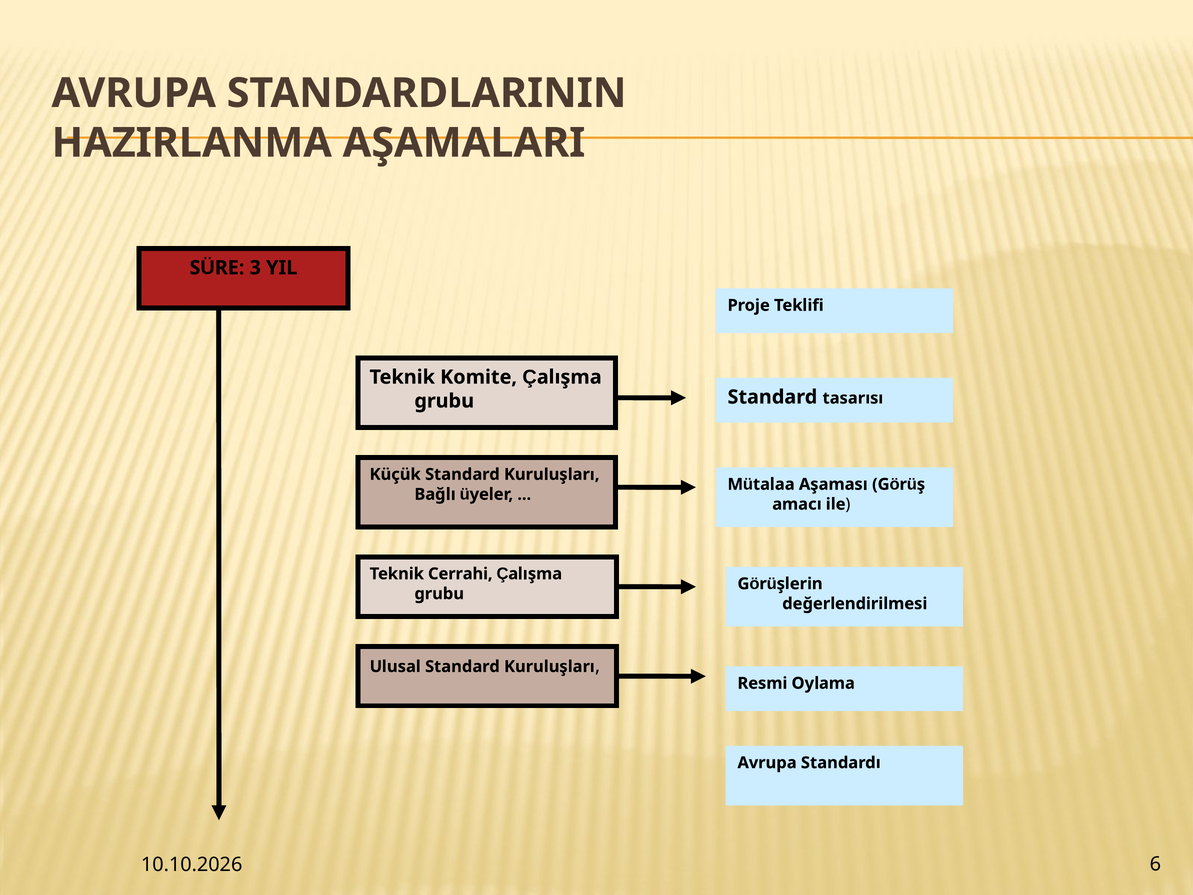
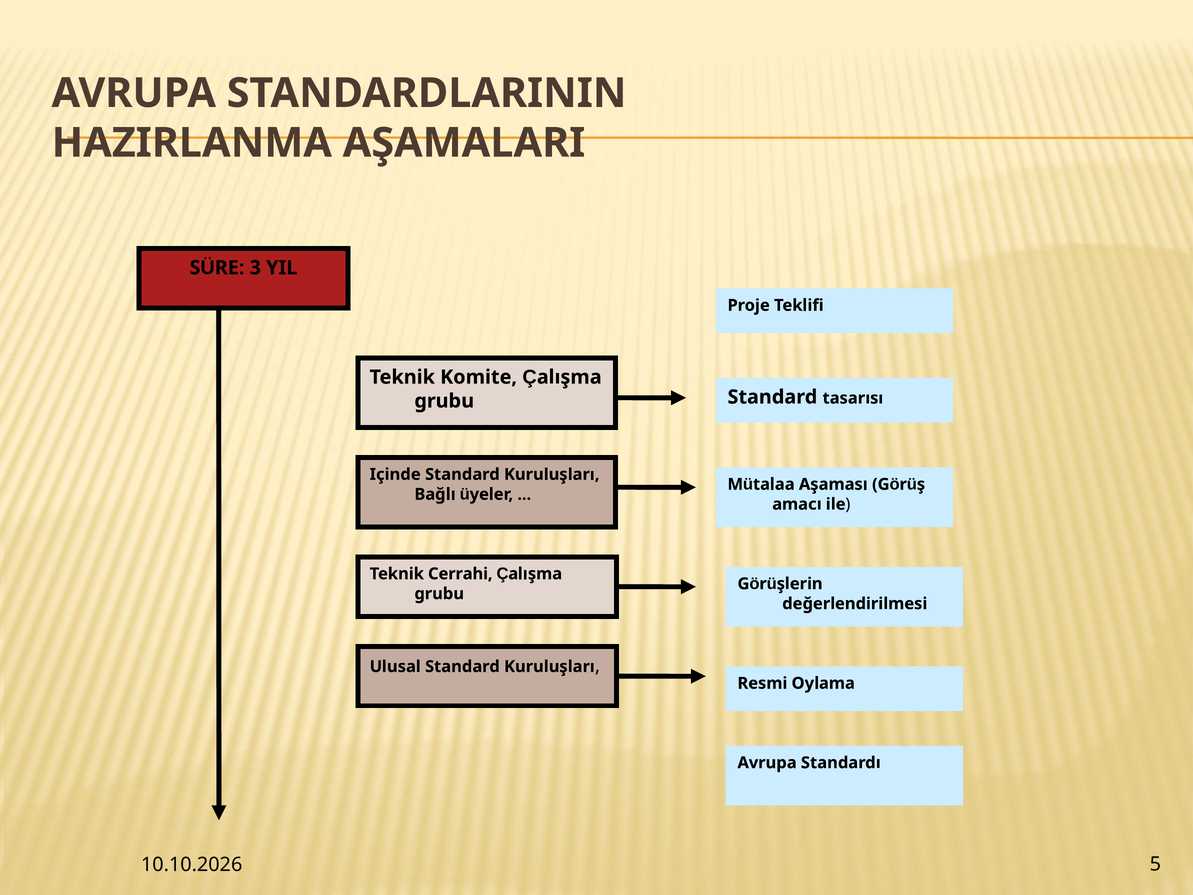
Küçük: Küçük -> Içinde (395, 474)
6: 6 -> 5 (1155, 864)
